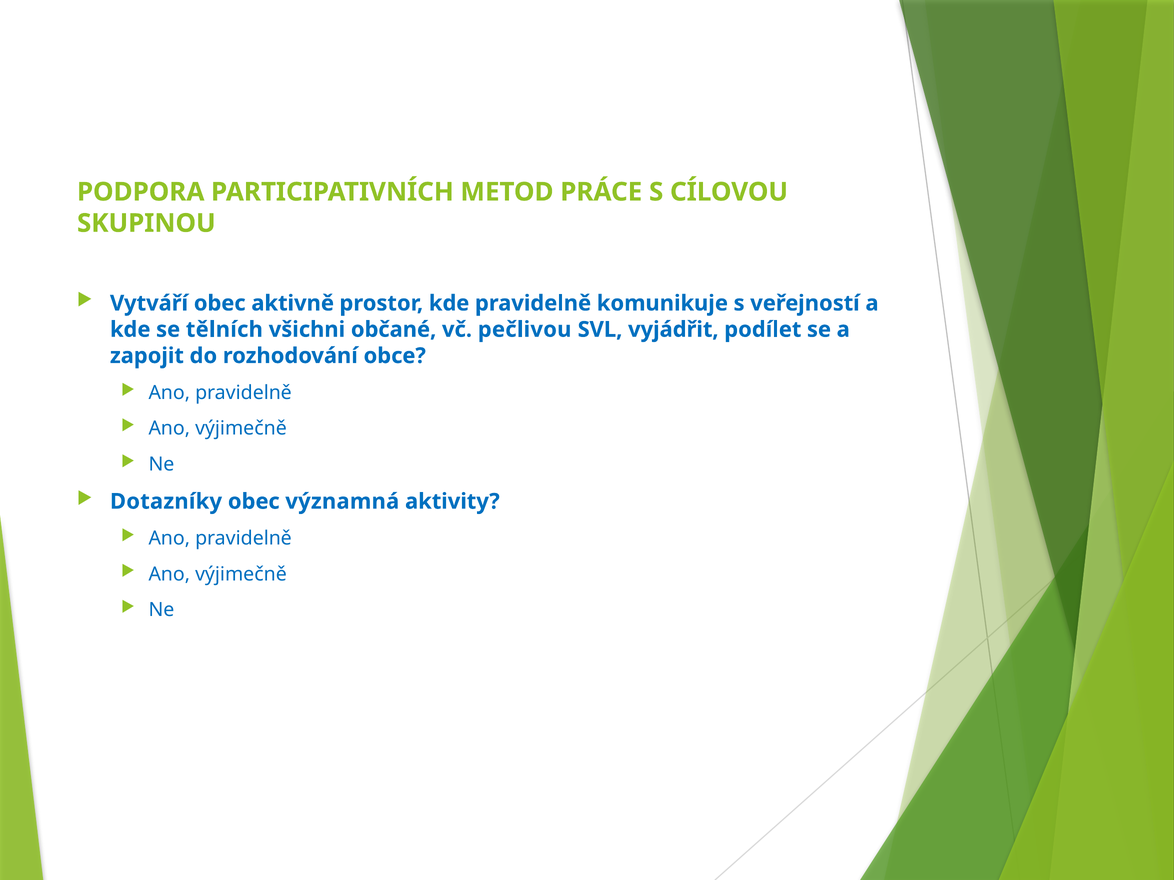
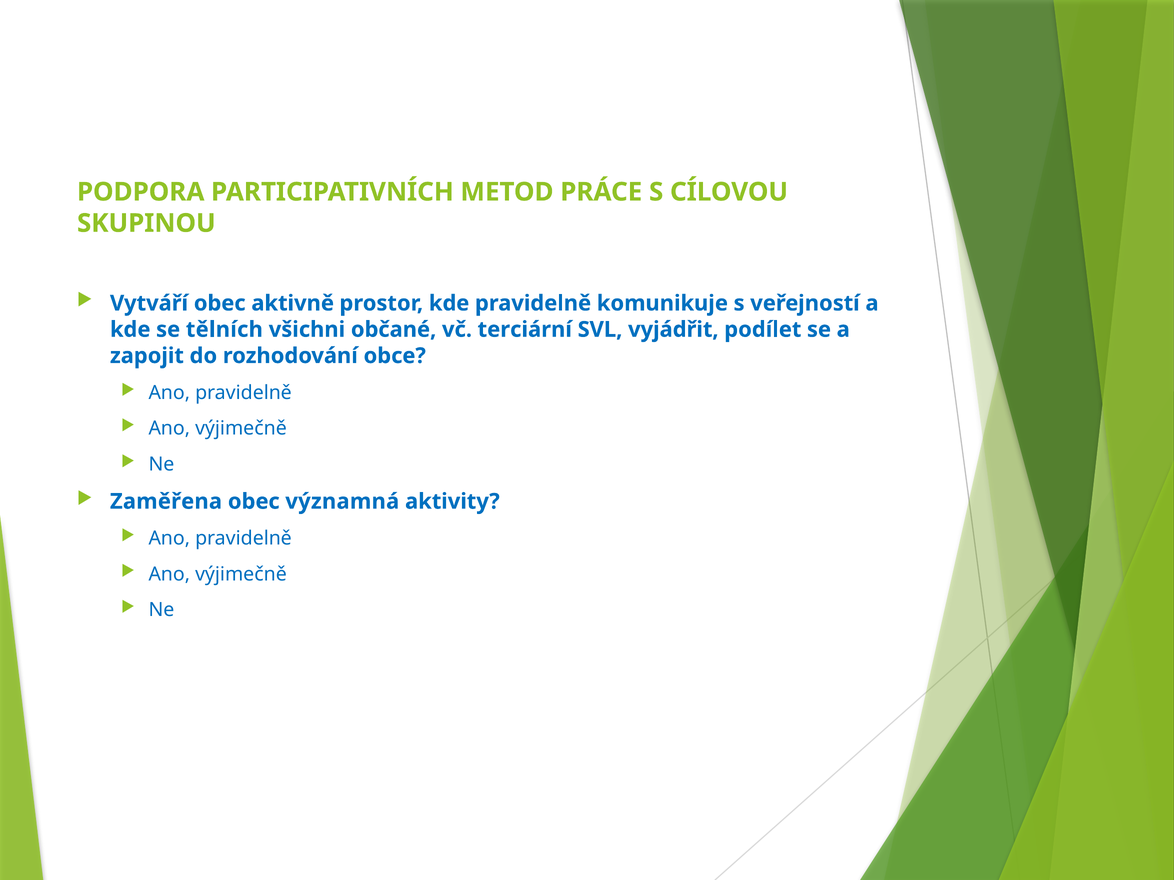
pečlivou: pečlivou -> terciární (525, 330)
Dotazníky: Dotazníky -> Zaměřena (166, 502)
